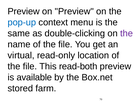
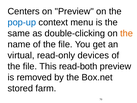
Preview: Preview -> Centers (24, 11)
the colour: purple -> orange (127, 33)
location: location -> devices (93, 55)
available: available -> removed (34, 77)
